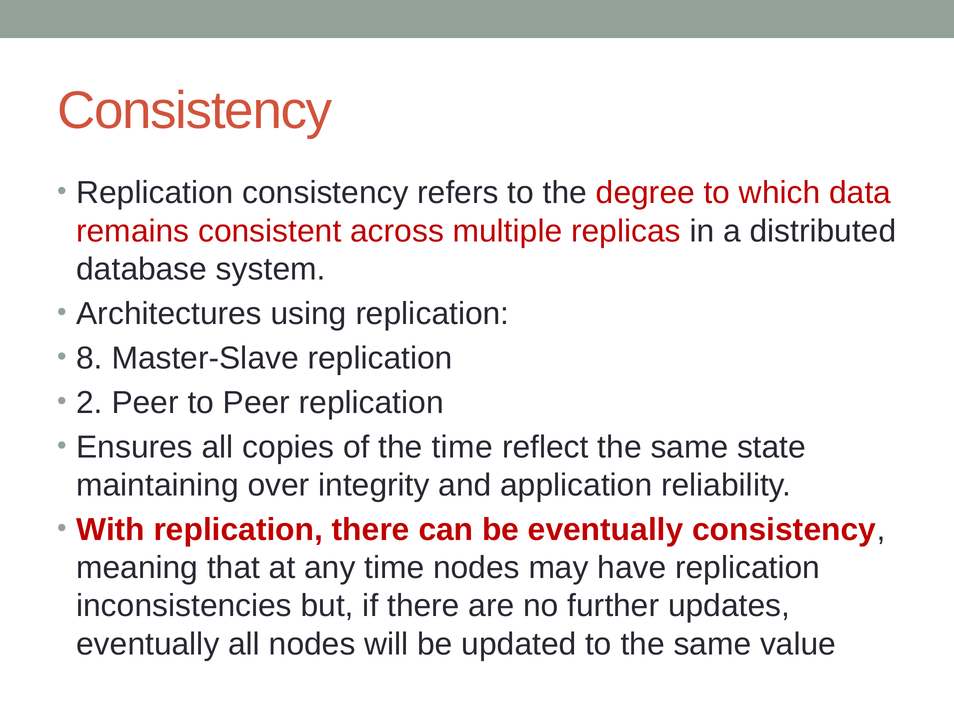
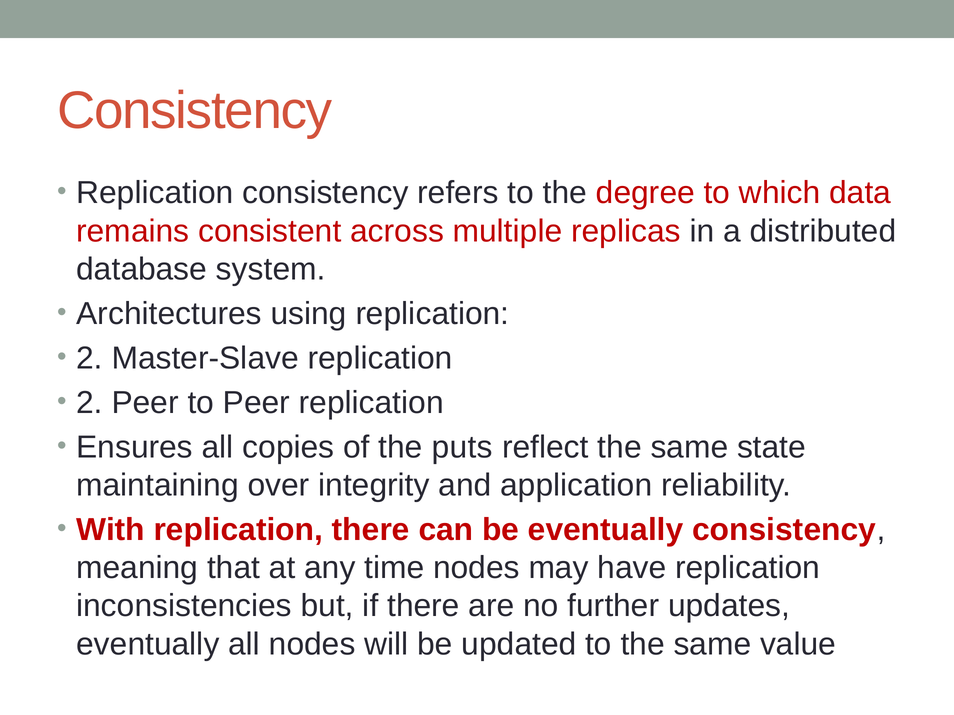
8: 8 -> 2 (90, 358)
the time: time -> puts (462, 447)
